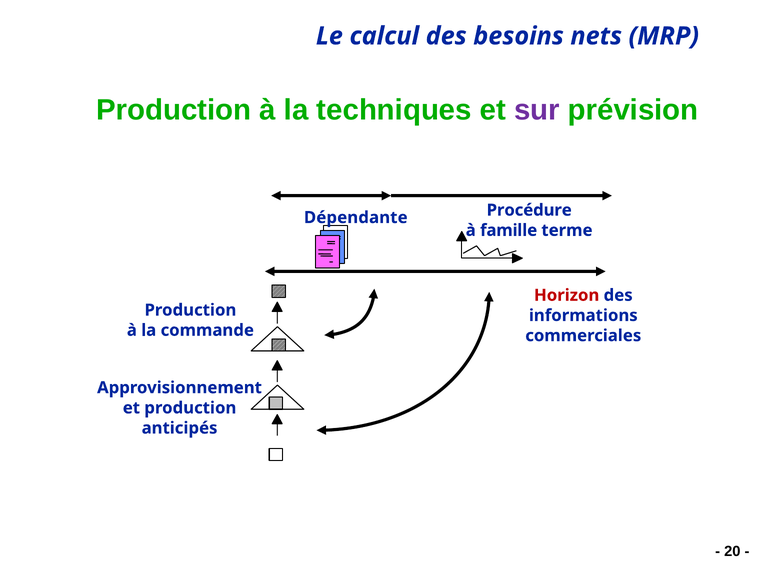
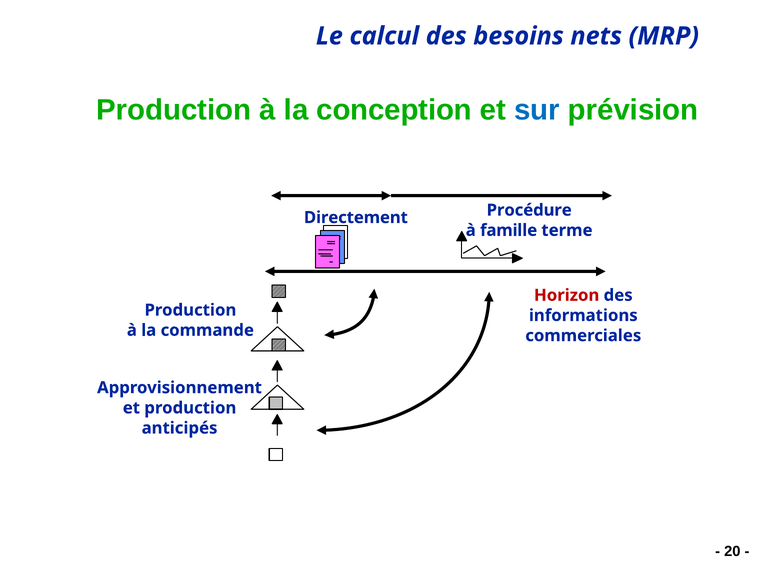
techniques: techniques -> conception (394, 110)
sur colour: purple -> blue (537, 110)
Dépendante: Dépendante -> Directement (356, 217)
